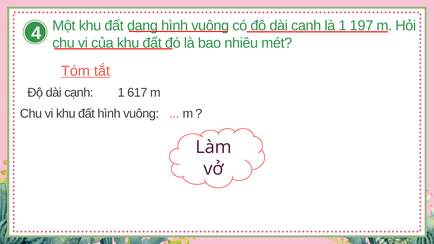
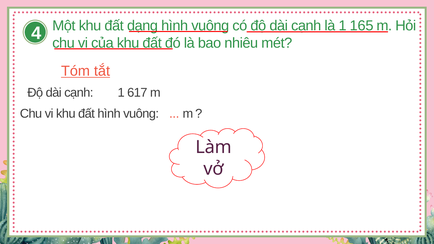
197: 197 -> 165 (362, 26)
